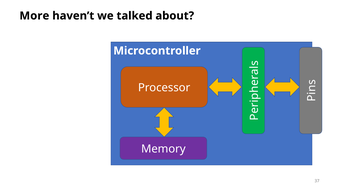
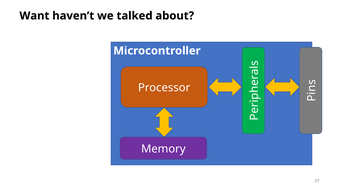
More: More -> Want (34, 16)
